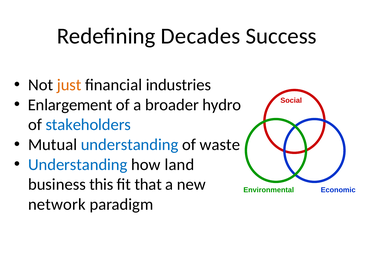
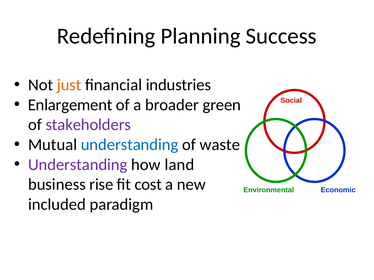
Decades: Decades -> Planning (201, 36)
hydro: hydro -> green (222, 105)
stakeholders colour: blue -> purple (88, 125)
Understanding colour: blue -> purple (78, 165)
this: this -> rise (101, 185)
that: that -> cost (148, 185)
network: network -> included (57, 205)
